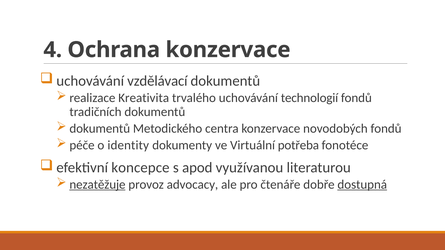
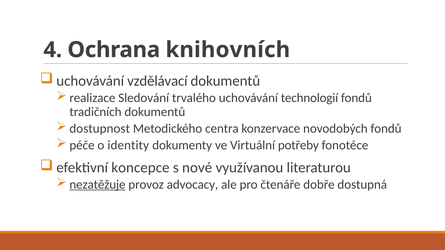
Ochrana konzervace: konzervace -> knihovních (228, 50)
Kreativita: Kreativita -> Sledování (144, 98)
dokumentů: dokumentů -> dostupnost (100, 129)
potřeba: potřeba -> potřeby (298, 145)
apod: apod -> nové (197, 168)
dostupná underline: present -> none (362, 185)
